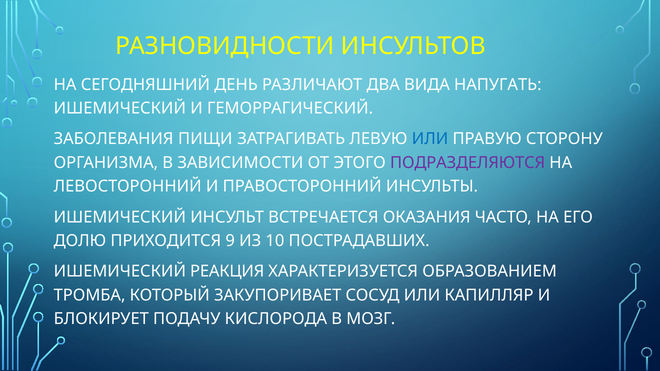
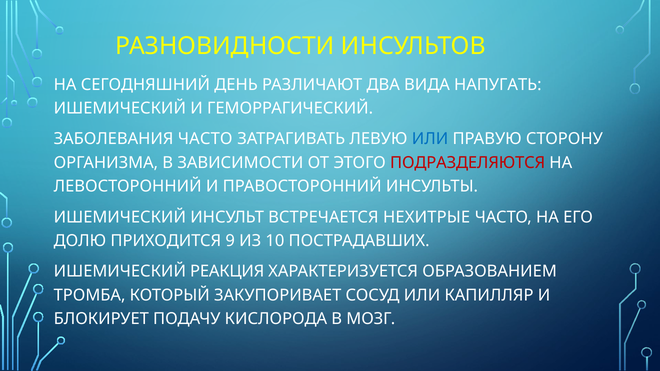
ЗАБОЛЕВАНИЯ ПИЩИ: ПИЩИ -> ЧАСТО (205, 139)
ПОДРАЗДЕЛЯЮТСЯ colour: purple -> red (468, 163)
ОКАЗАНИЯ: ОКАЗАНИЯ -> НЕХИТРЫЕ (427, 217)
